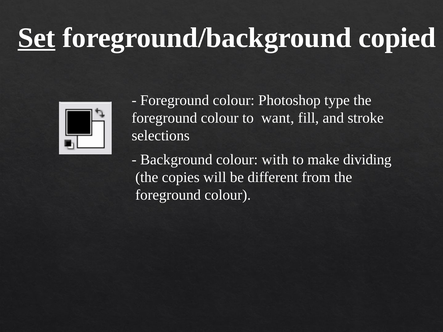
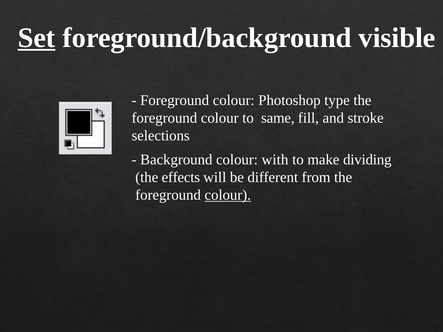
copied: copied -> visible (397, 38)
want: want -> same (278, 118)
copies: copies -> effects (181, 177)
colour underline: none -> present (228, 195)
